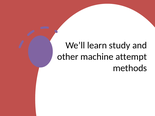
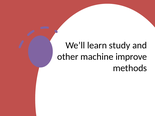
attempt: attempt -> improve (131, 57)
